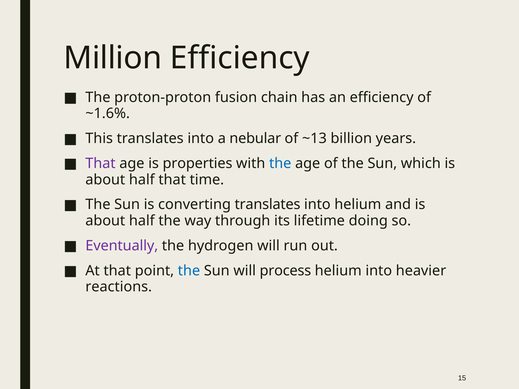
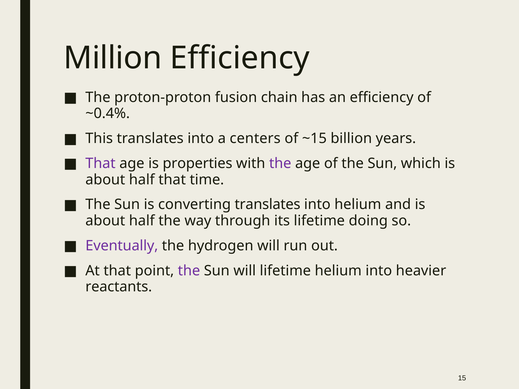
~1.6%: ~1.6% -> ~0.4% (108, 114)
nebular: nebular -> centers (255, 139)
~13: ~13 -> ~15 (314, 139)
the colour: blue -> purple (280, 163)
the colour: blue -> purple (189, 271)
will process: process -> lifetime (285, 271)
reactions: reactions -> reactants (119, 287)
